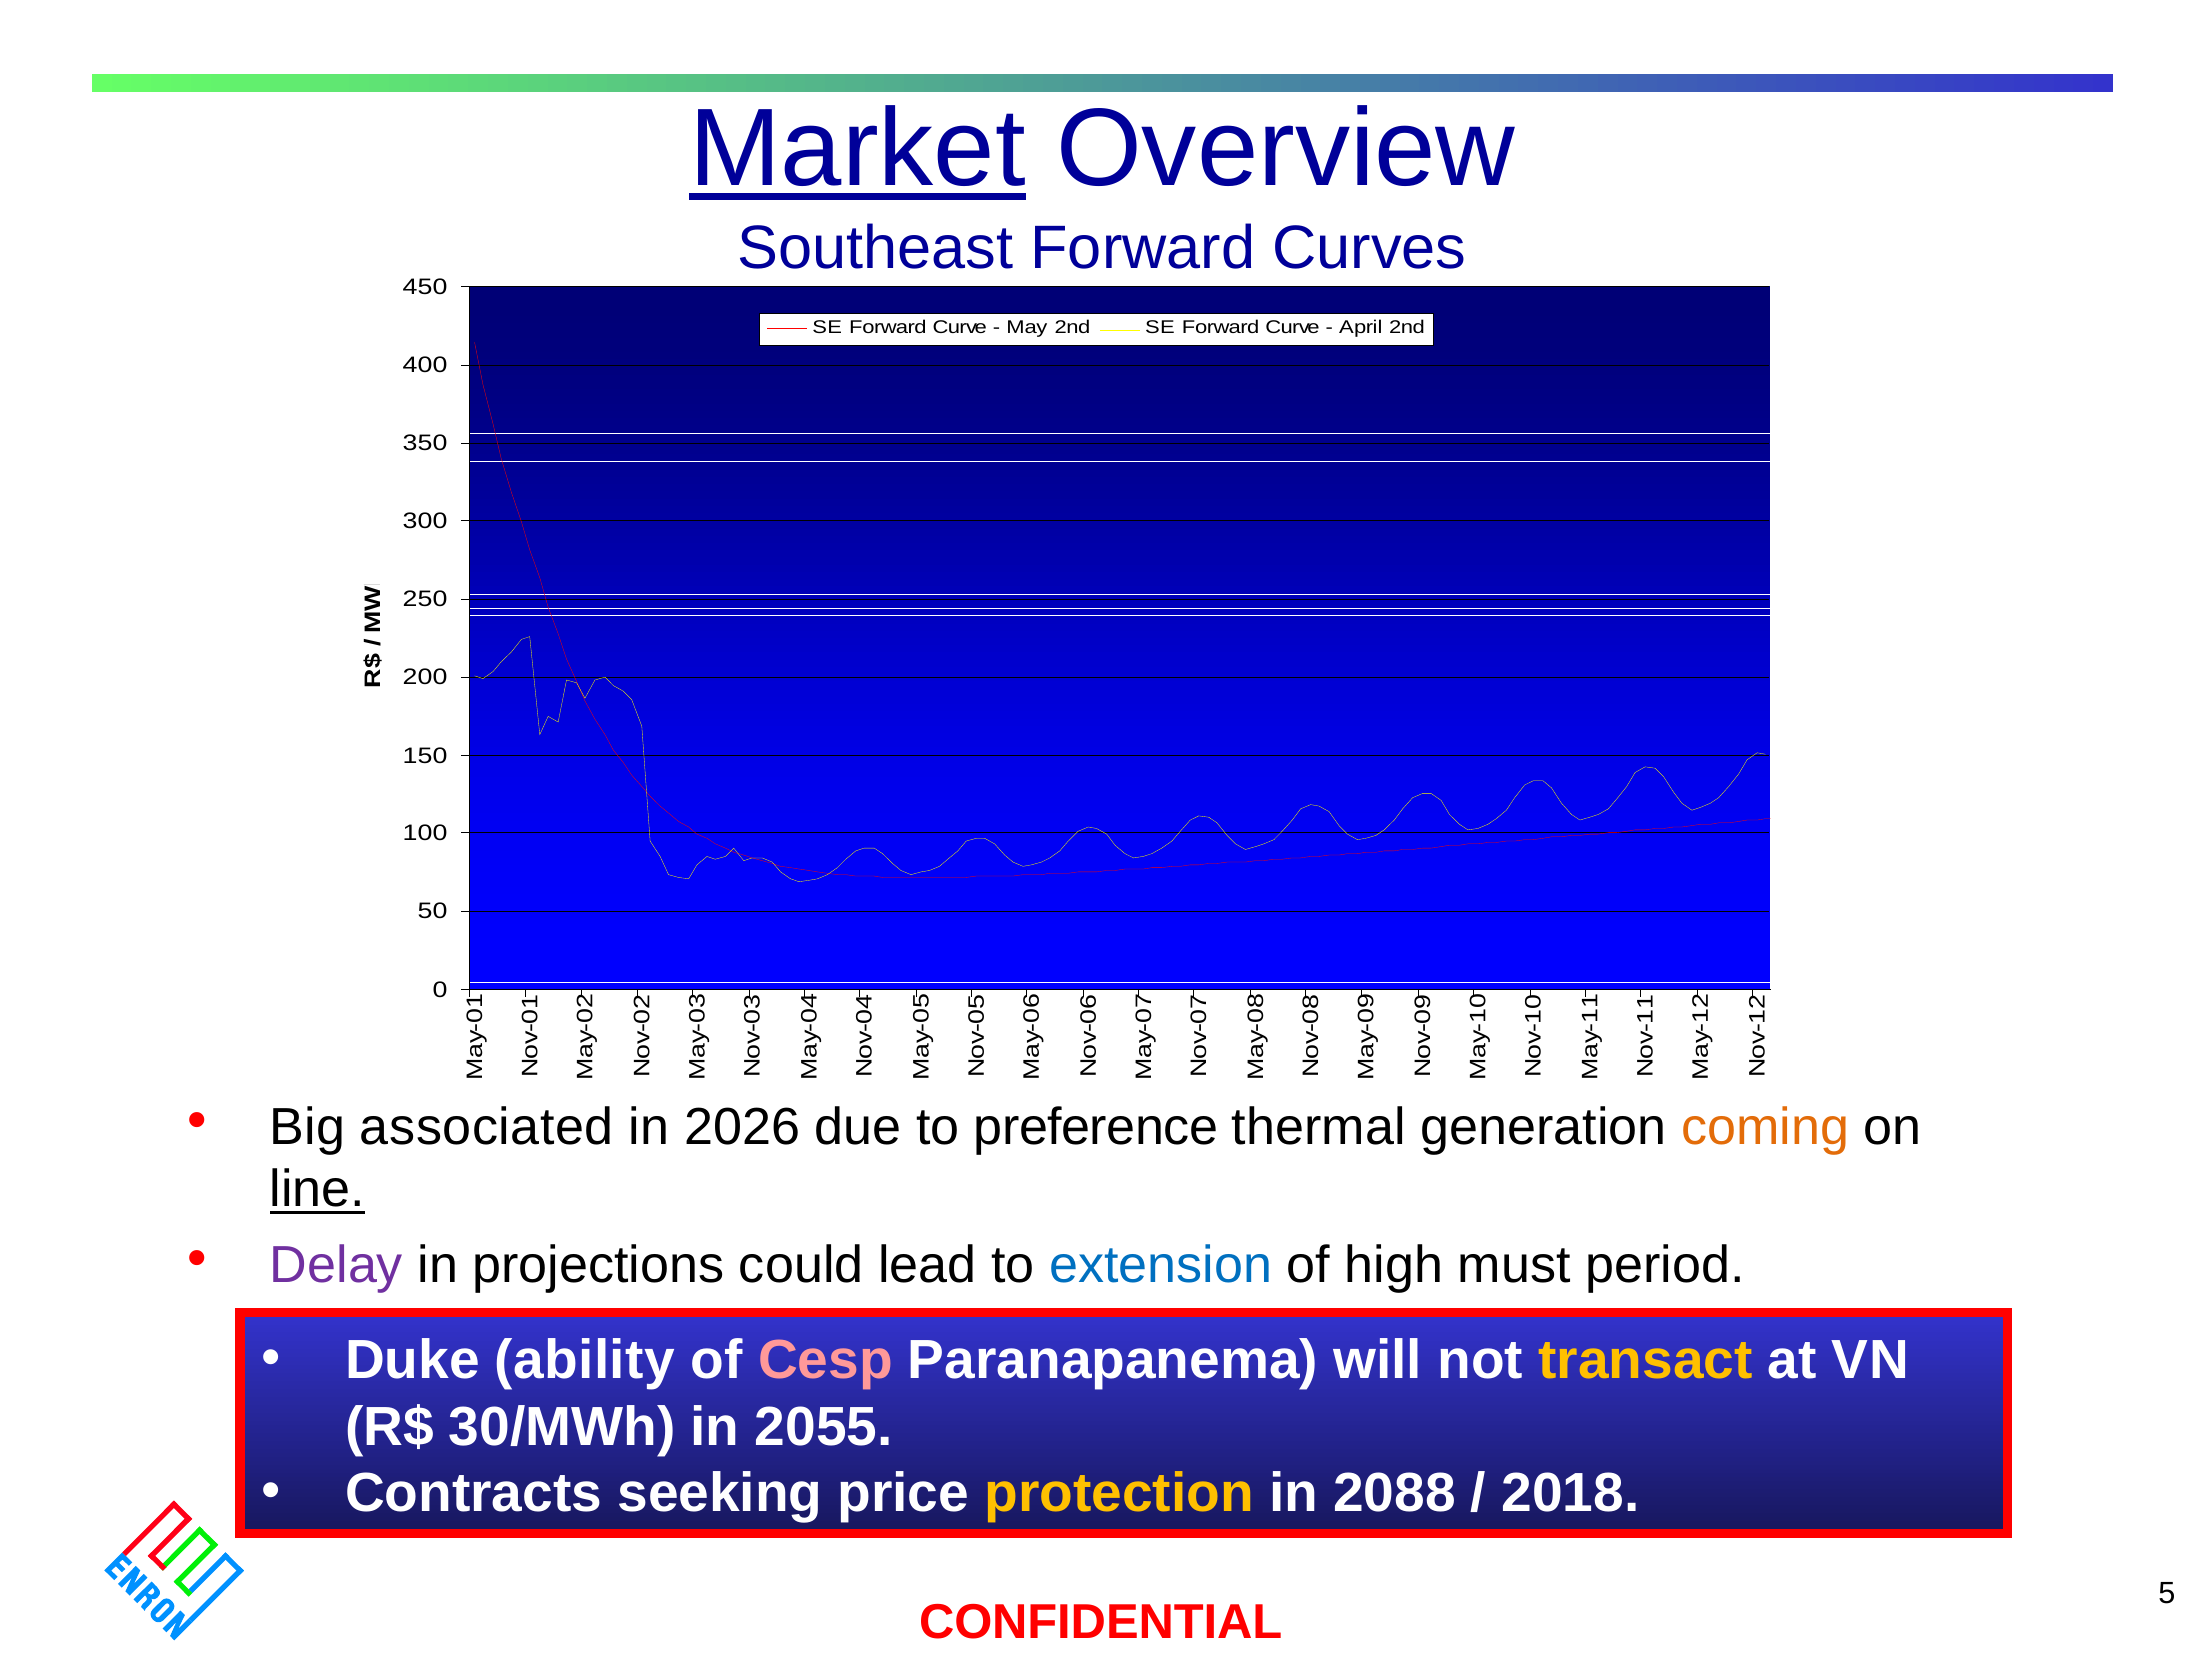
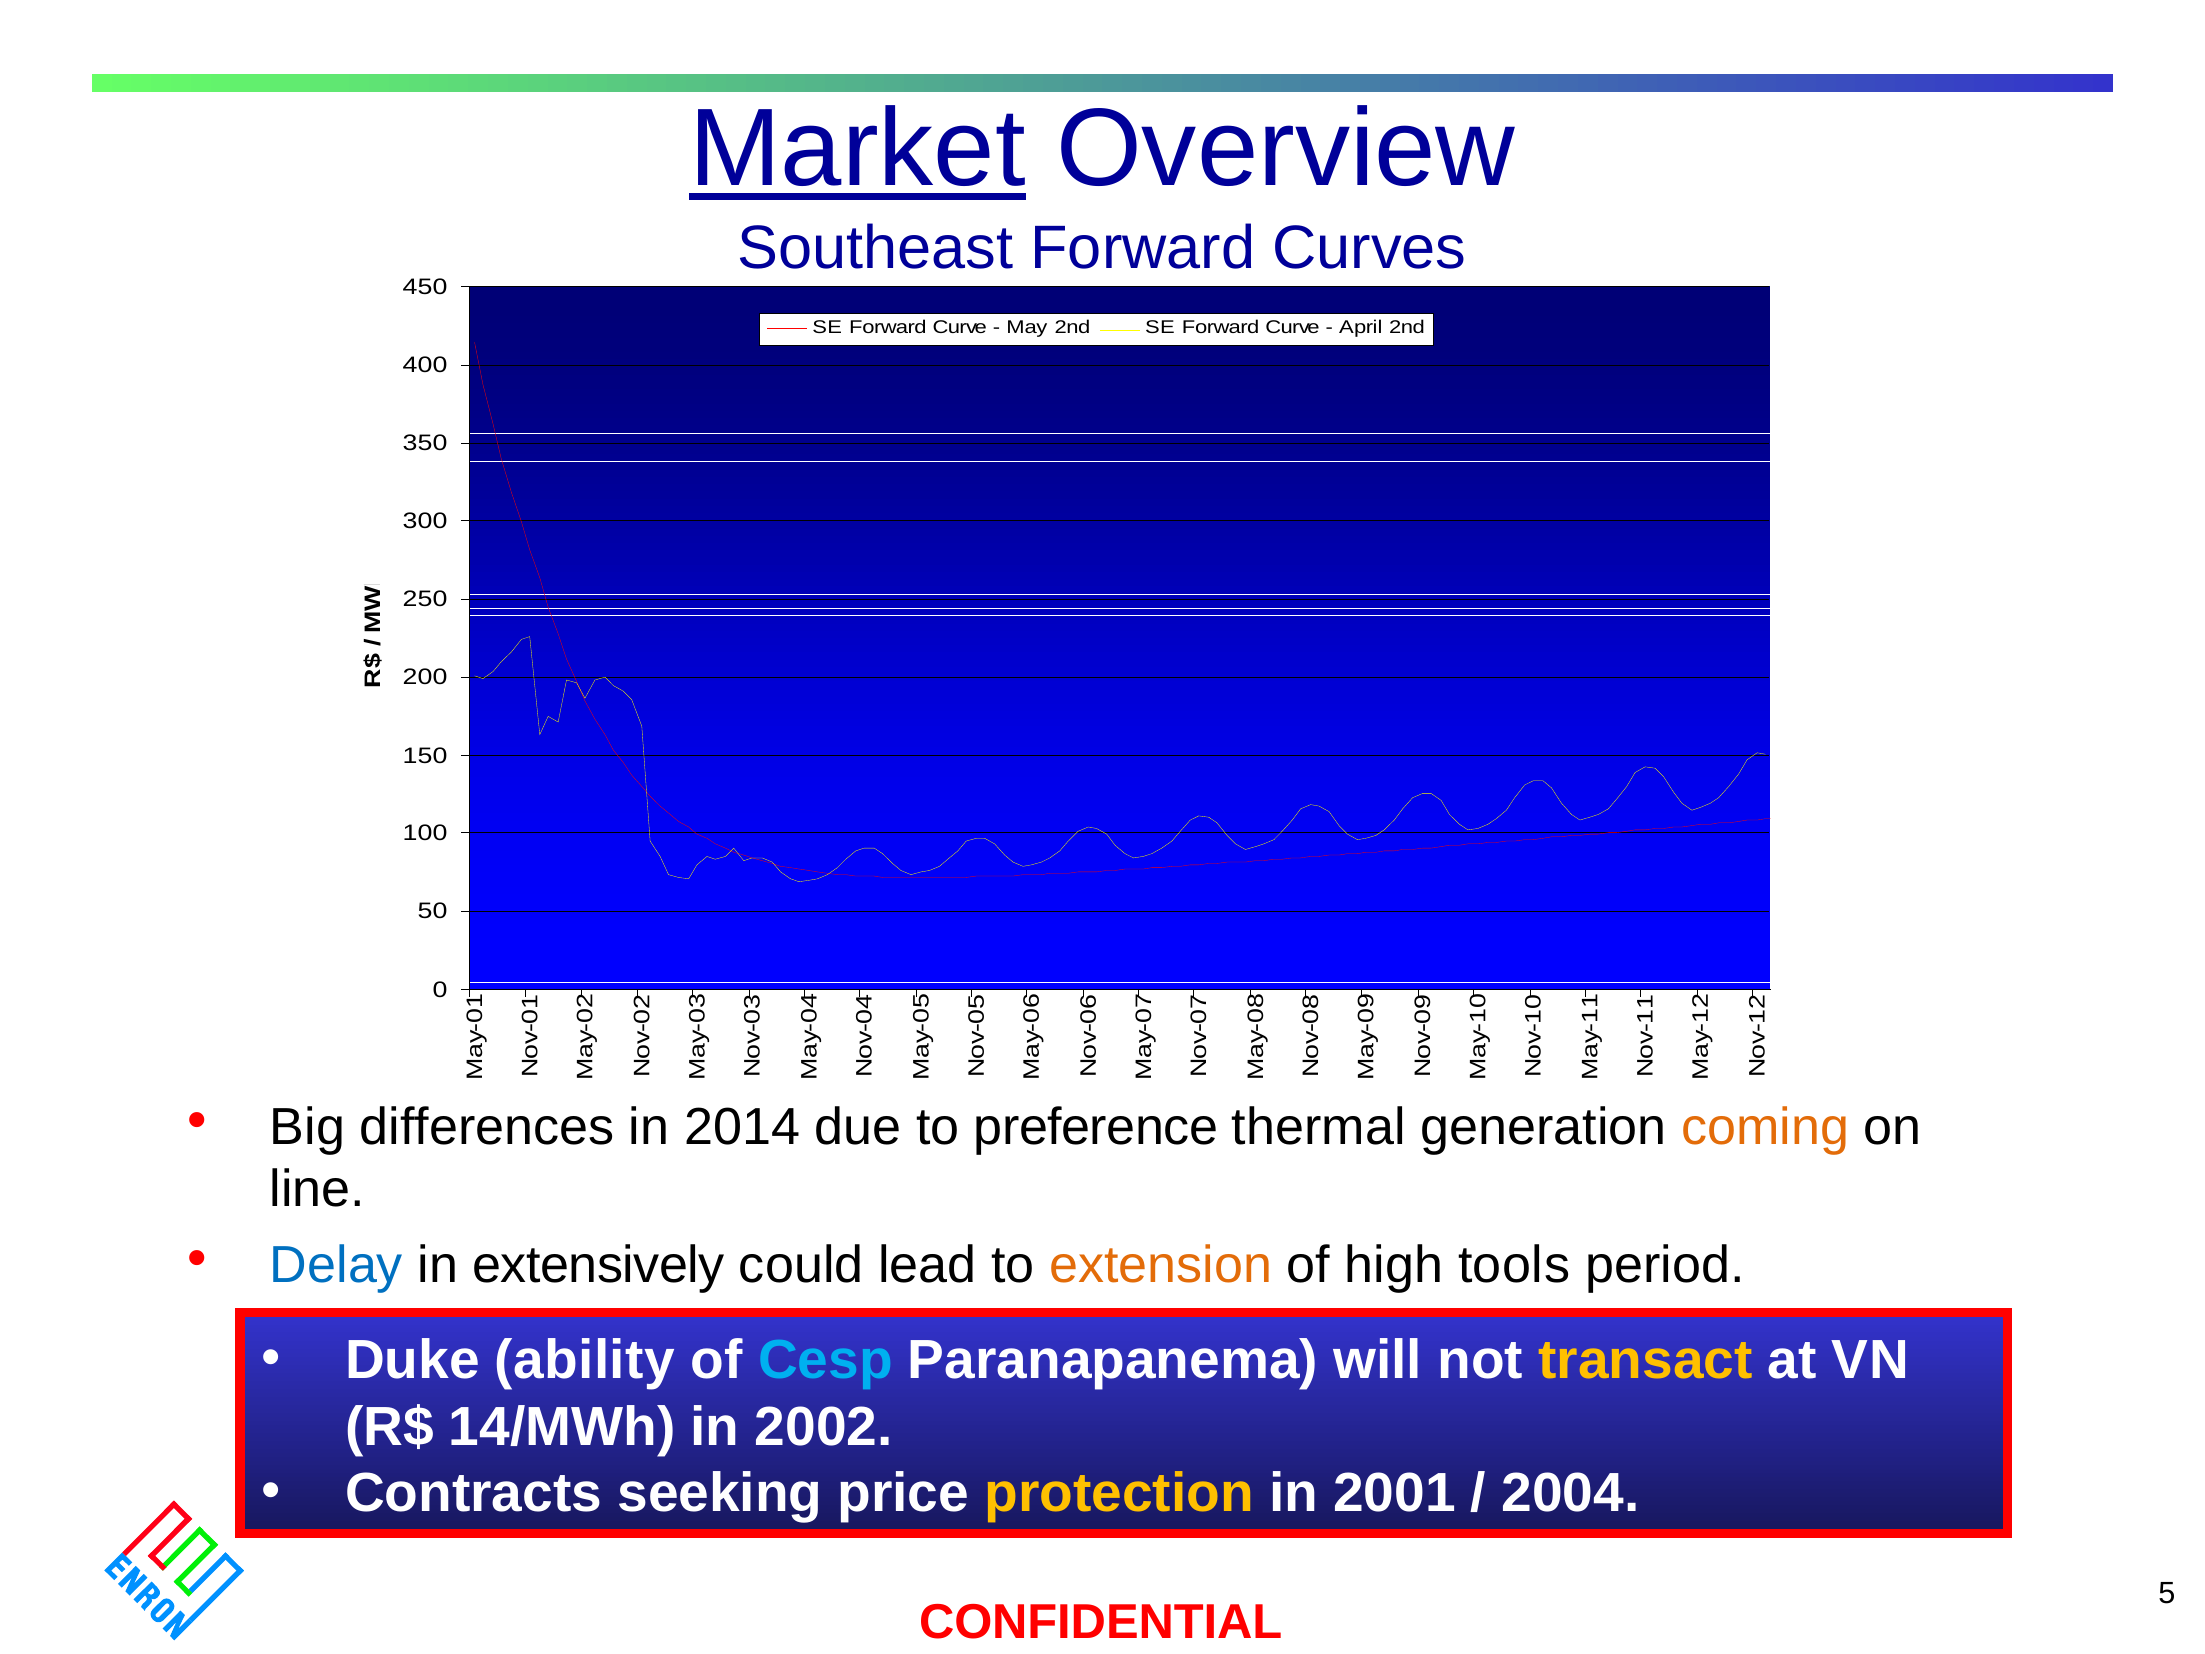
associated: associated -> differences (487, 1127)
2026: 2026 -> 2014 (742, 1127)
line underline: present -> none (318, 1190)
Delay colour: purple -> blue (336, 1265)
projections: projections -> extensively (599, 1265)
extension colour: blue -> orange (1161, 1265)
must: must -> tools (1514, 1265)
Cesp colour: pink -> light blue (825, 1360)
30/MWh: 30/MWh -> 14/MWh (562, 1427)
2055: 2055 -> 2002 (824, 1427)
2088: 2088 -> 2001 (1394, 1493)
2018: 2018 -> 2004 (1570, 1493)
